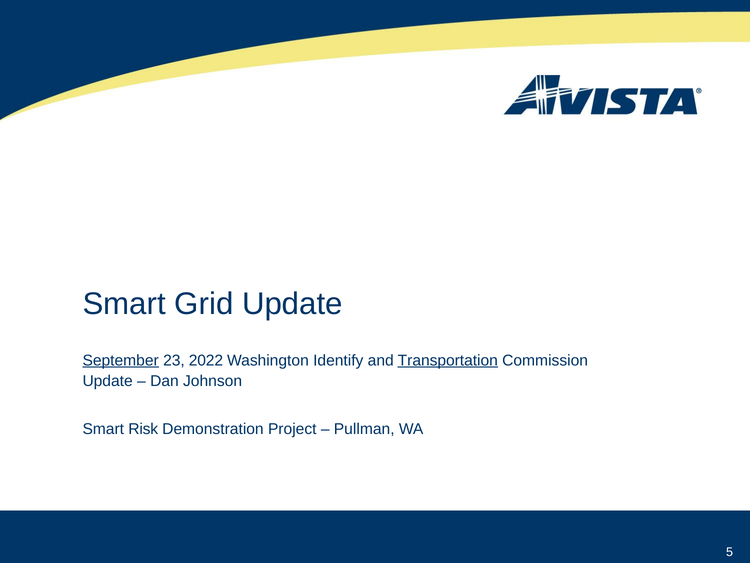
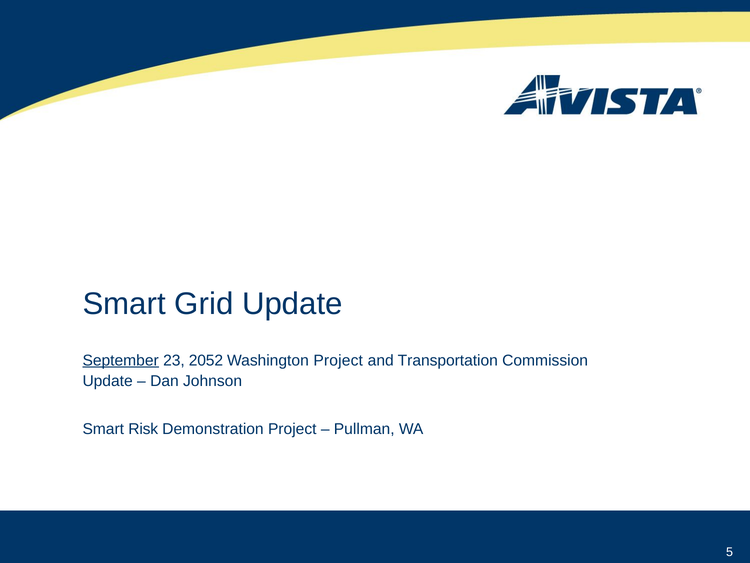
2022: 2022 -> 2052 (206, 360)
Washington Identify: Identify -> Project (338, 360)
Transportation underline: present -> none (448, 360)
